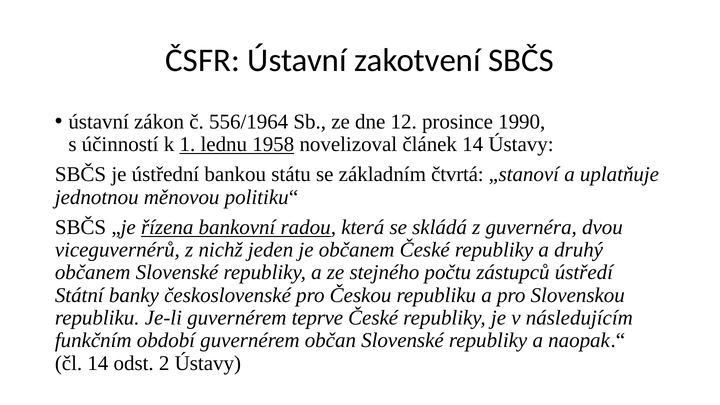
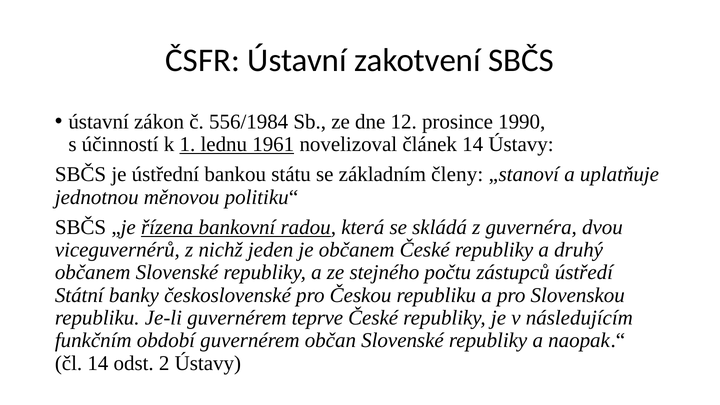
556/1964: 556/1964 -> 556/1984 (249, 122)
1958: 1958 -> 1961 (273, 144)
čtvrtá: čtvrtá -> členy (457, 174)
